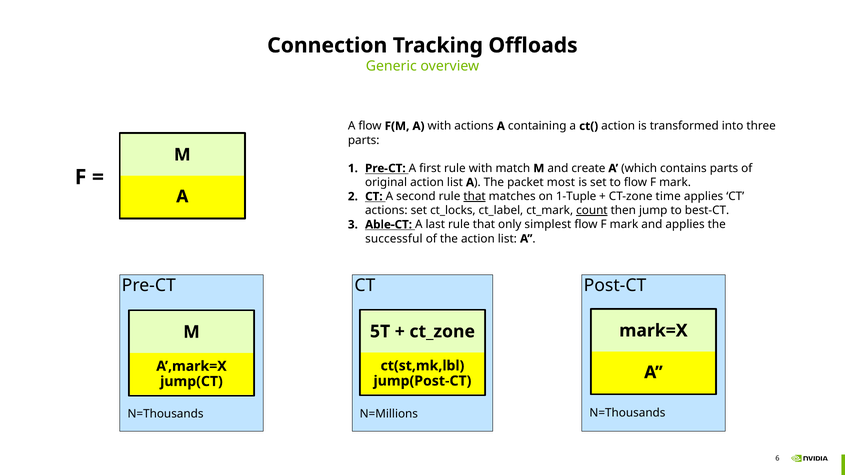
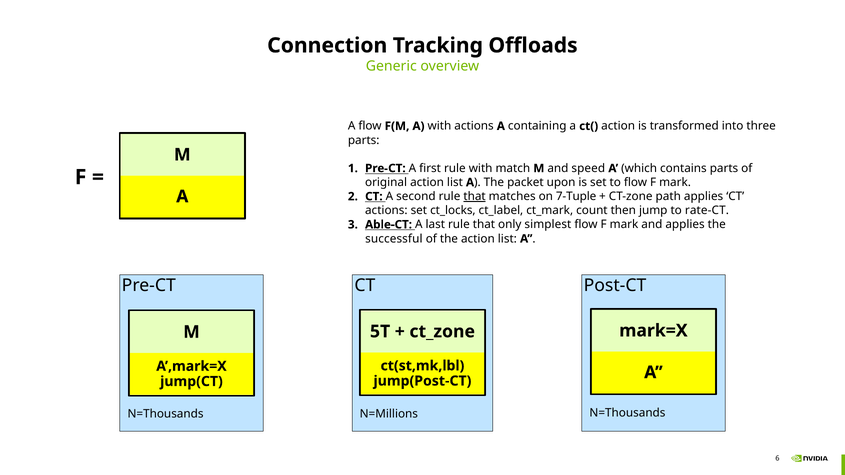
create: create -> speed (588, 168)
most: most -> upon (561, 183)
1-Tuple: 1-Tuple -> 7-Tuple (576, 197)
time: time -> path (668, 197)
count underline: present -> none (592, 211)
best-CT: best-CT -> rate-CT (707, 211)
